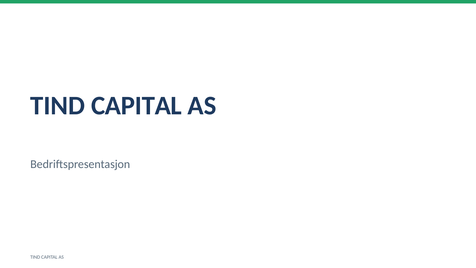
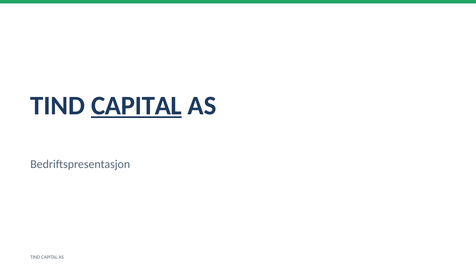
CAPITAL underline: none -> present (137, 106)
